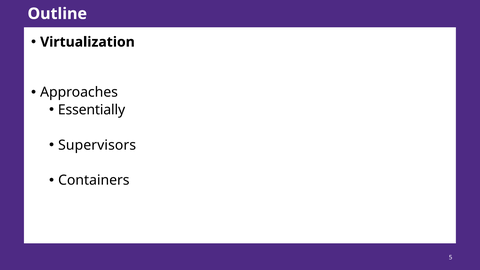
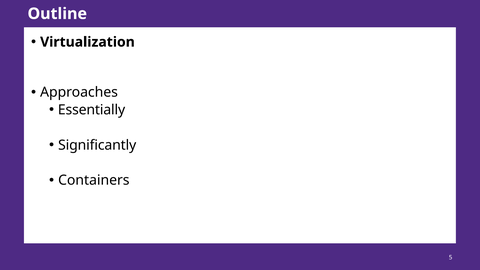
Supervisors: Supervisors -> Significantly (97, 145)
